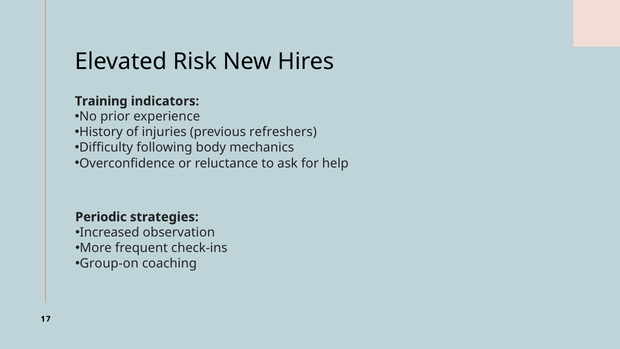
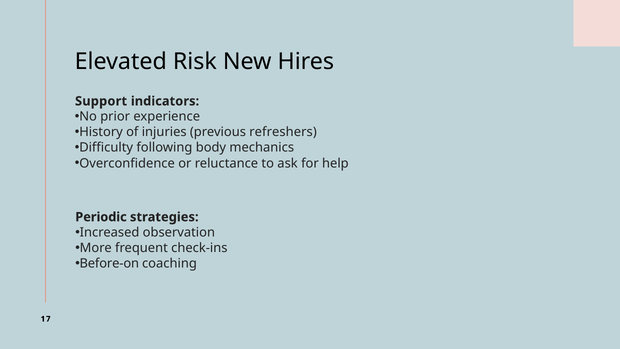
Training: Training -> Support (101, 101)
Group-on: Group-on -> Before-on (109, 263)
